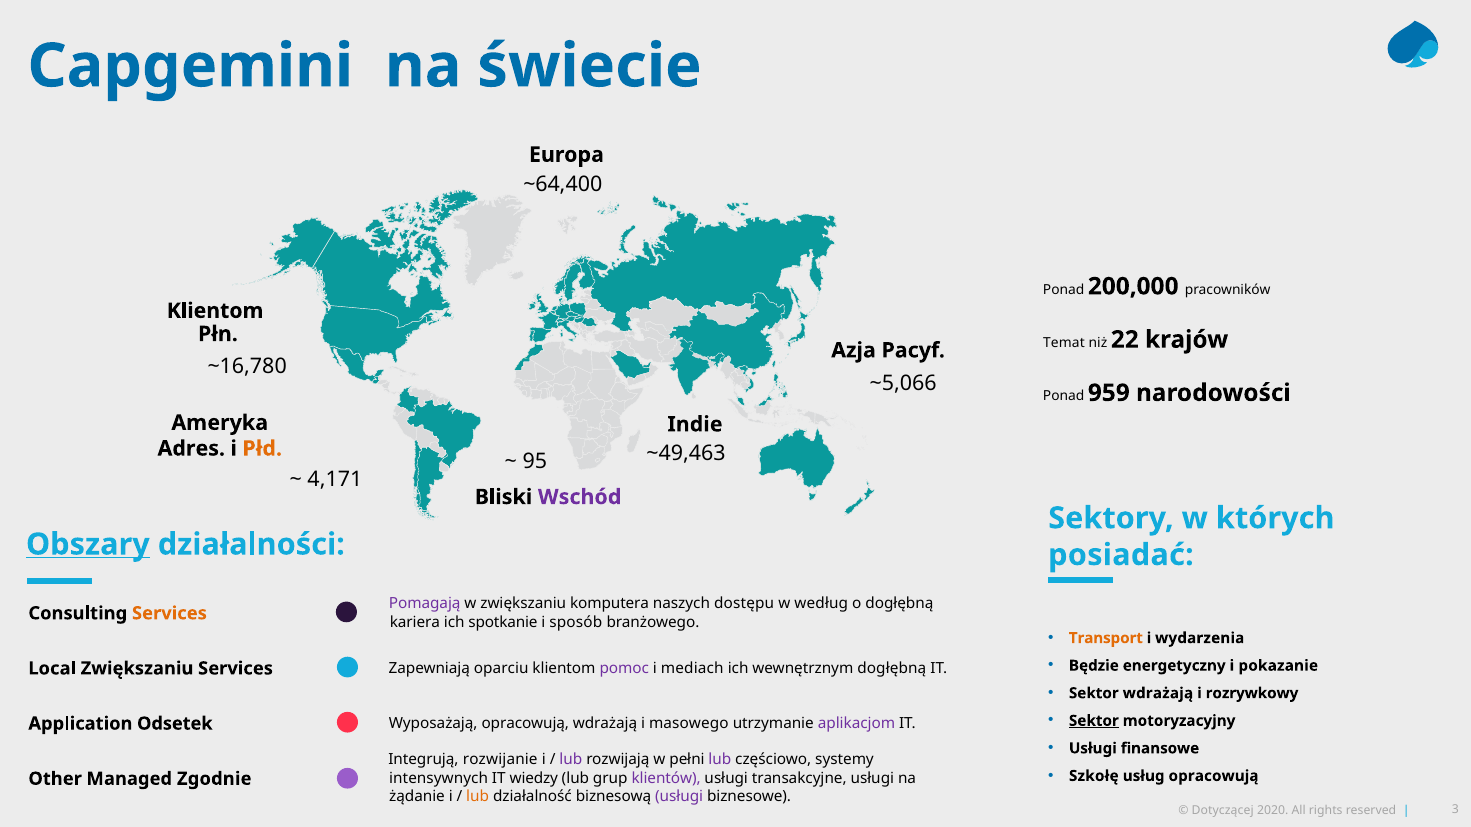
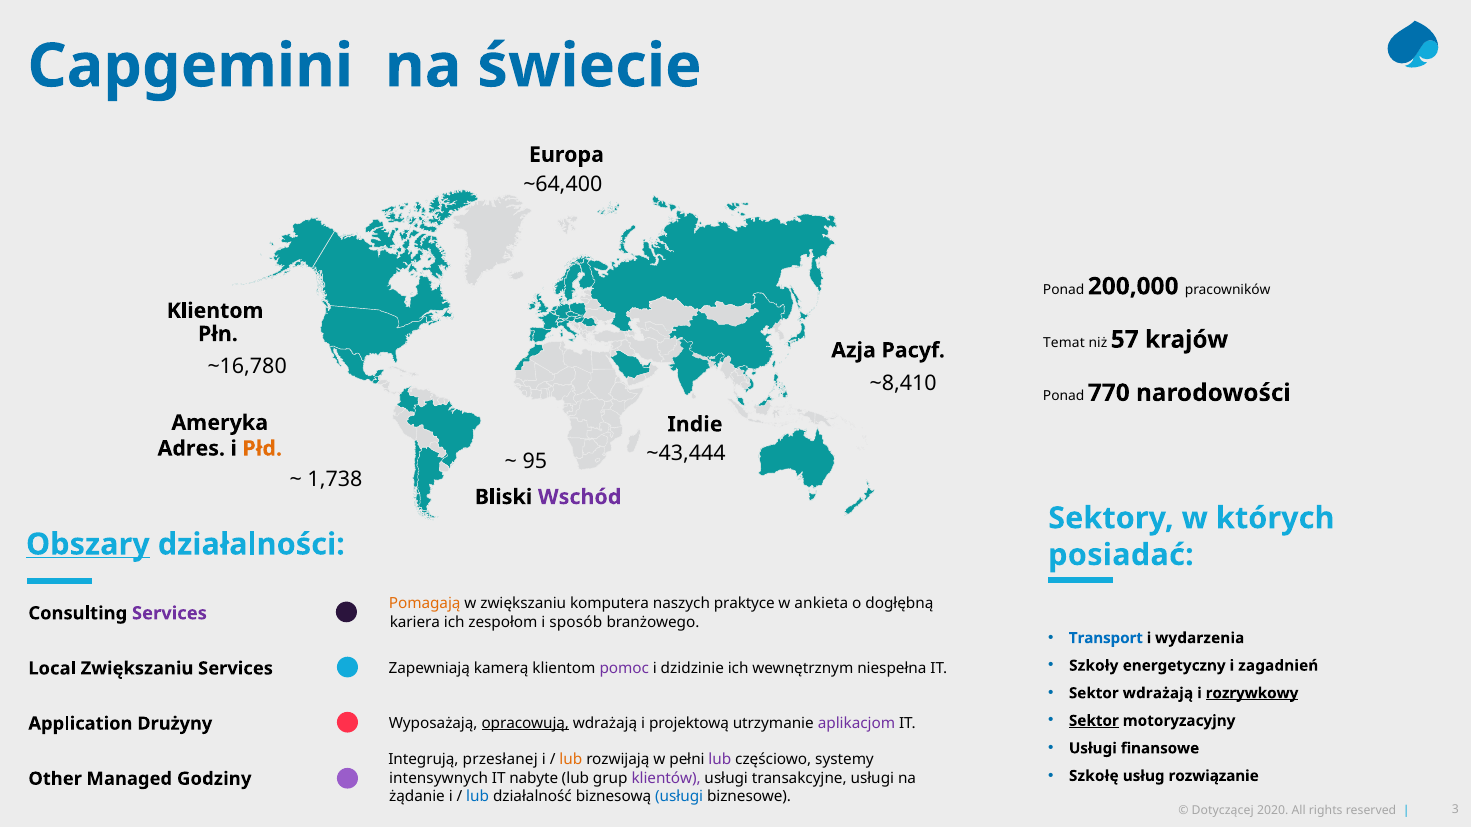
22: 22 -> 57 (1125, 340)
~5,066: ~5,066 -> ~8,410 (903, 383)
959: 959 -> 770 (1109, 393)
~49,463: ~49,463 -> ~43,444 (686, 454)
4,171: 4,171 -> 1,738 (335, 480)
Pomagają colour: purple -> orange (425, 604)
dostępu: dostępu -> praktyce (744, 604)
według: według -> ankieta (821, 604)
Services colour: orange -> purple (169, 614)
spotkanie: spotkanie -> zespołom (503, 623)
Transport colour: orange -> blue (1106, 638)
Będzie: Będzie -> Szkoły (1094, 666)
pokazanie: pokazanie -> zagadnień (1278, 666)
oparciu: oparciu -> kamerą (501, 669)
mediach: mediach -> dzidzinie (692, 669)
wewnętrznym dogłębną: dogłębną -> niespełna (892, 669)
rozrywkowy underline: none -> present (1252, 694)
opracowują underline: none -> present (525, 724)
masowego: masowego -> projektową (689, 724)
Odsetek: Odsetek -> Drużyny (175, 724)
rozwijanie: rozwijanie -> przesłanej (500, 760)
lub colour: purple -> orange (571, 760)
usług opracowują: opracowują -> rozwiązanie (1214, 776)
wiedzy: wiedzy -> nabyte (534, 779)
Zgodnie: Zgodnie -> Godziny (214, 779)
lub colour: orange -> blue (478, 797)
usługi colour: purple -> blue (679, 797)
